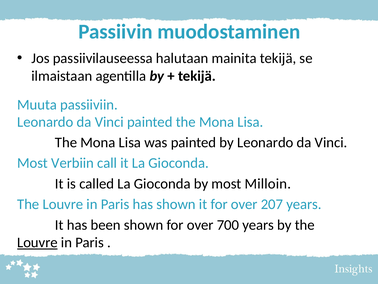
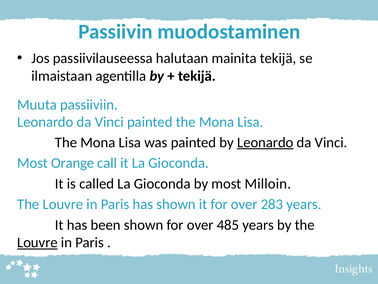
Leonardo underline: none -> present (265, 142)
Verbiin: Verbiin -> Orange (73, 163)
207: 207 -> 283 (272, 204)
700: 700 -> 485 (228, 225)
